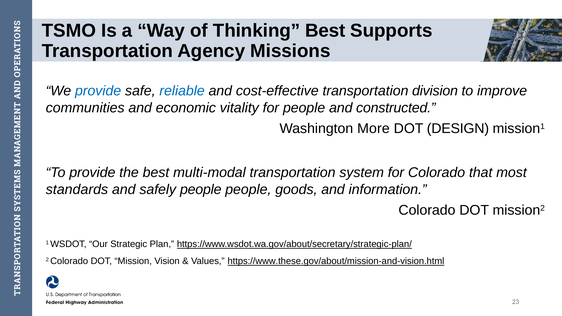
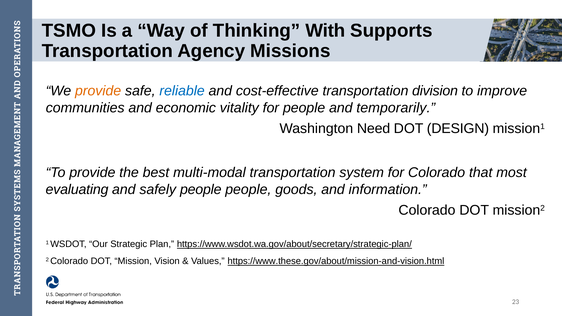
Thinking Best: Best -> With (325, 31)
provide colour: blue -> orange (98, 91)
constructed: constructed -> temporarily (396, 108)
More: More -> Need (374, 129)
standards: standards -> evaluating (77, 190)
